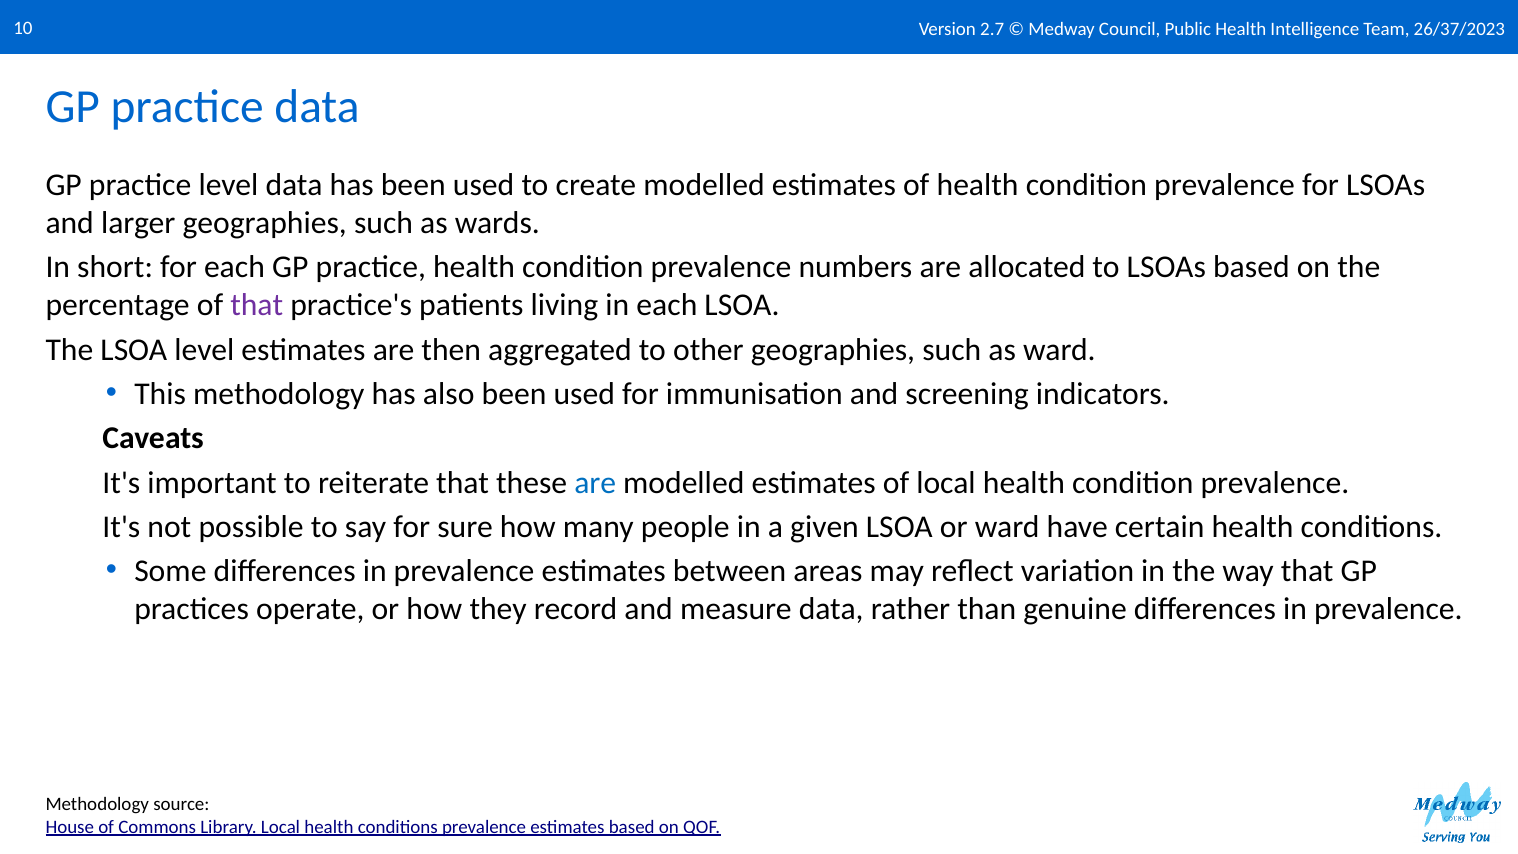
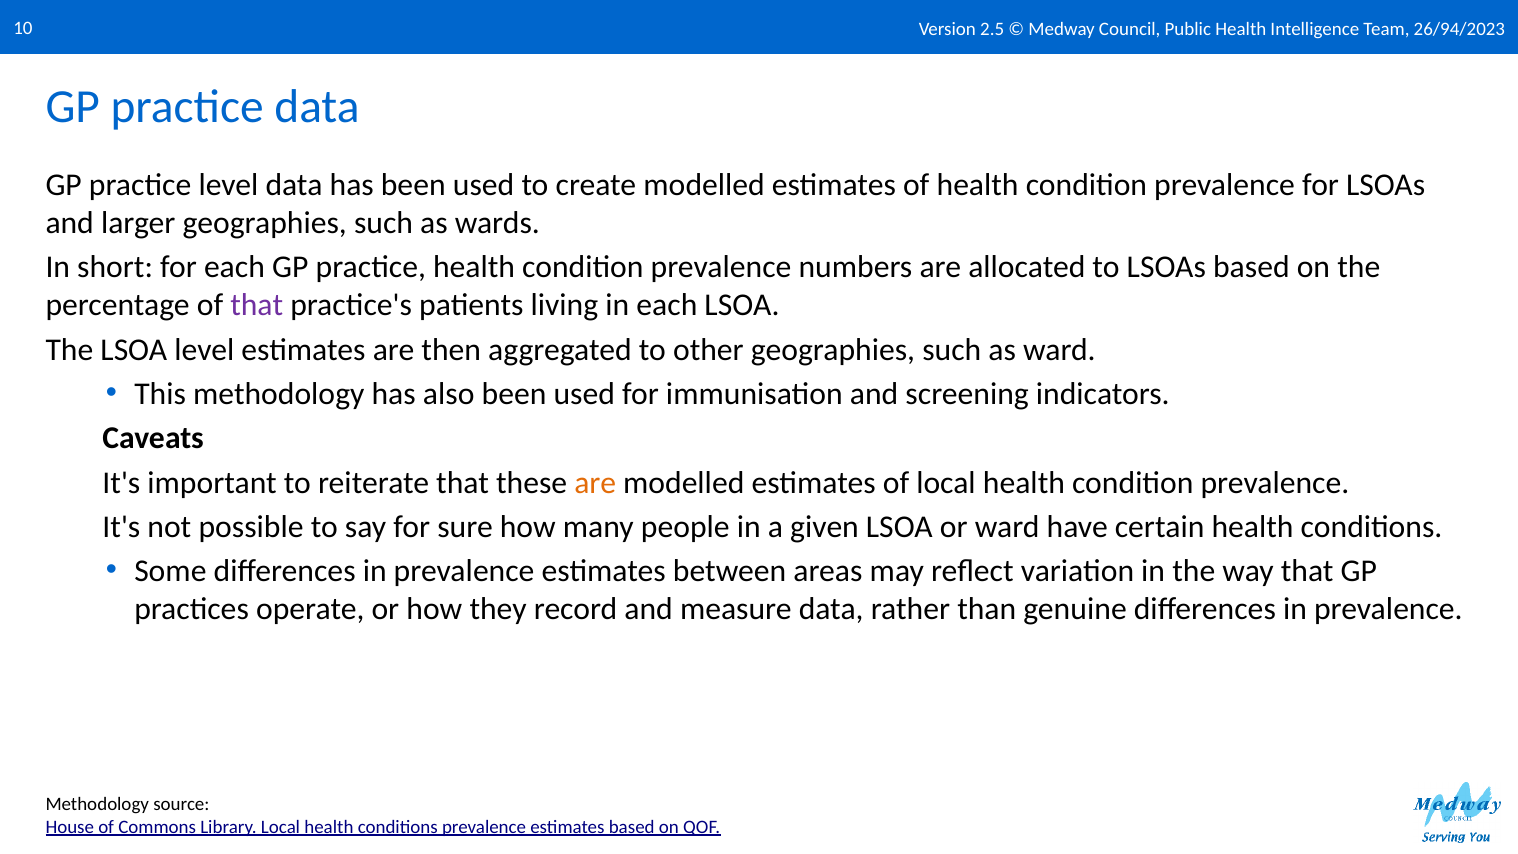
2.7: 2.7 -> 2.5 (992, 29)
26/37/2023: 26/37/2023 -> 26/94/2023 (1459, 29)
are colour: blue -> orange (595, 483)
